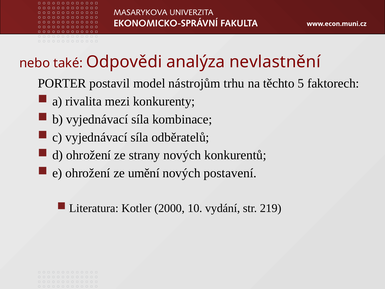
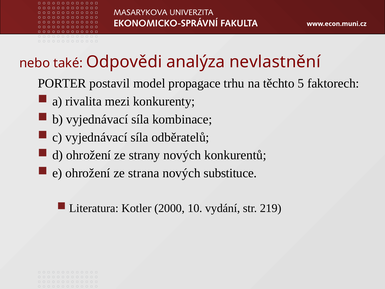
nástrojům: nástrojům -> propagace (195, 83)
umění: umění -> strana (144, 173)
postavení: postavení -> substituce (230, 173)
